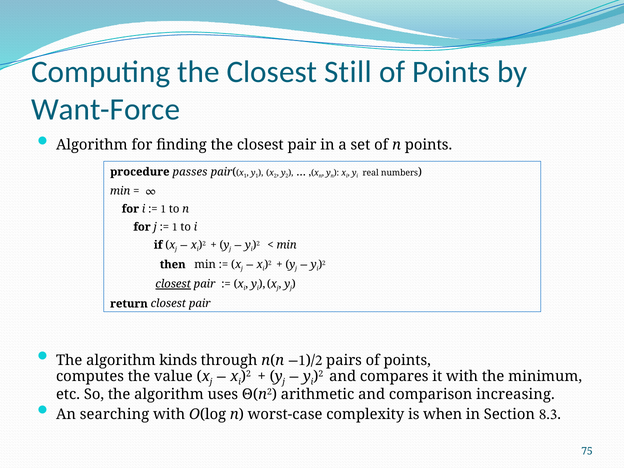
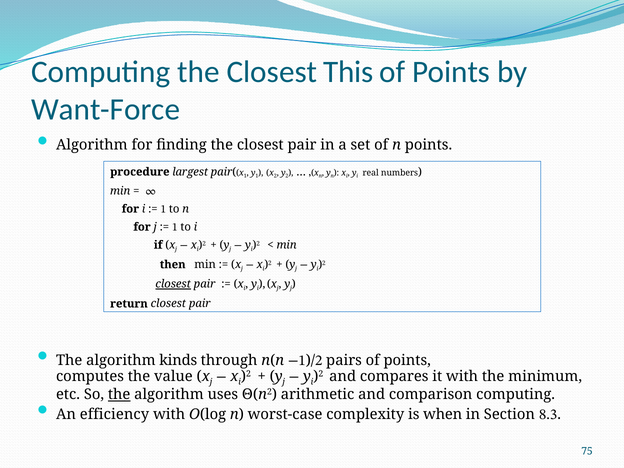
Still: Still -> This (348, 72)
passes: passes -> largest (190, 172)
the underline: none -> present (119, 395)
comparison increasing: increasing -> computing (516, 395)
searching: searching -> efficiency (114, 414)
